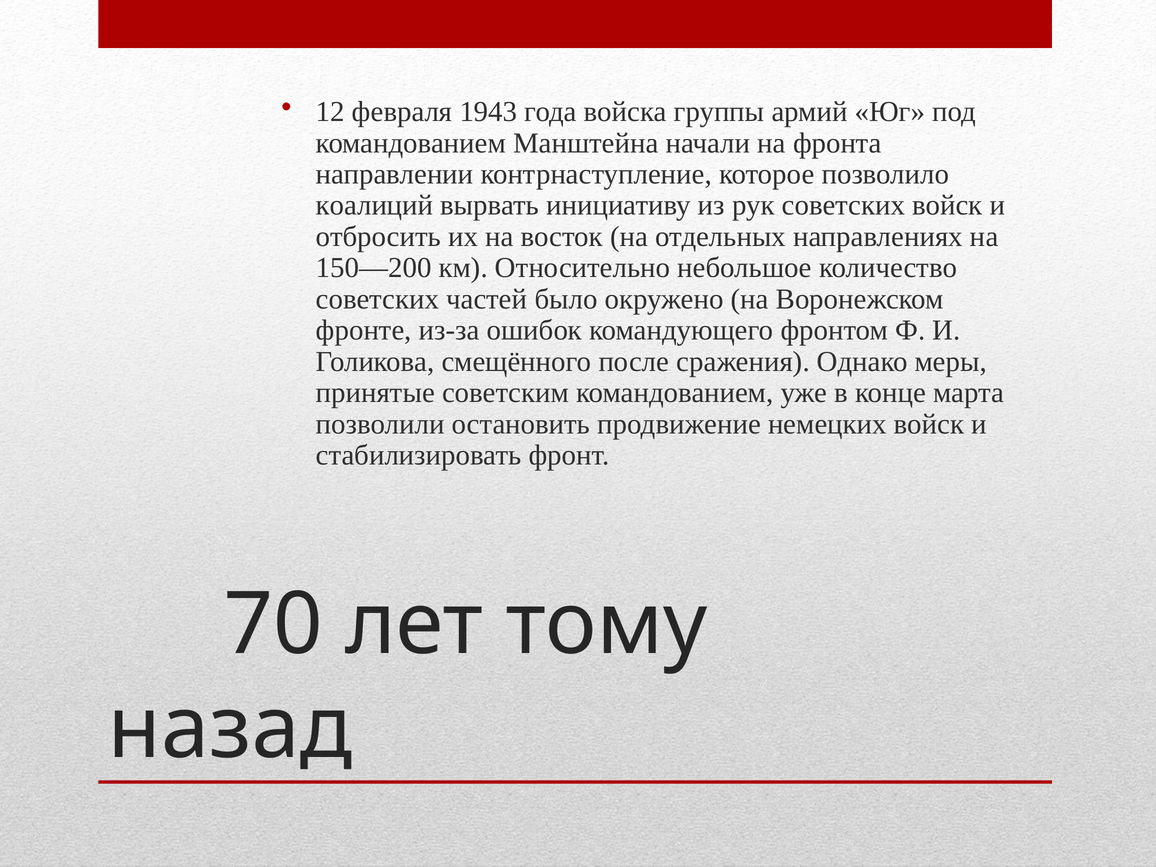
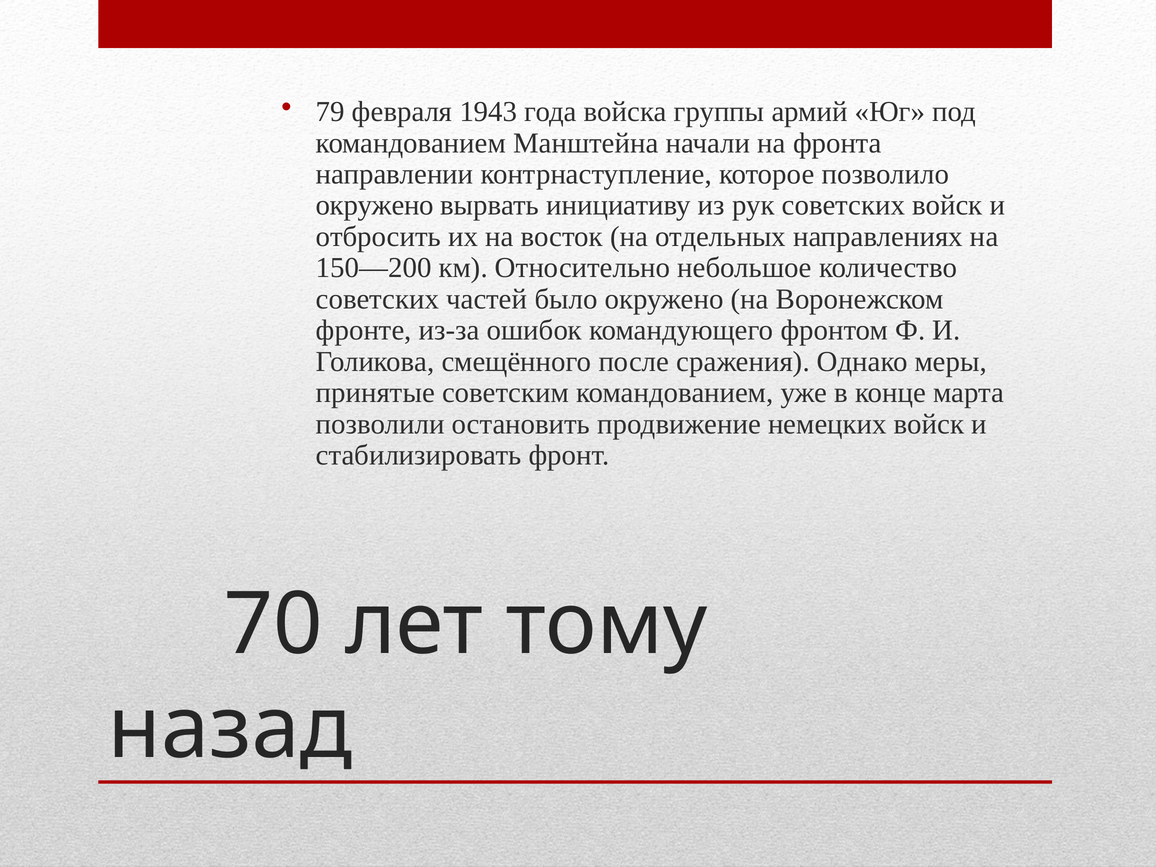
12: 12 -> 79 (330, 112)
коалиций: коалиций -> окружено (375, 205)
